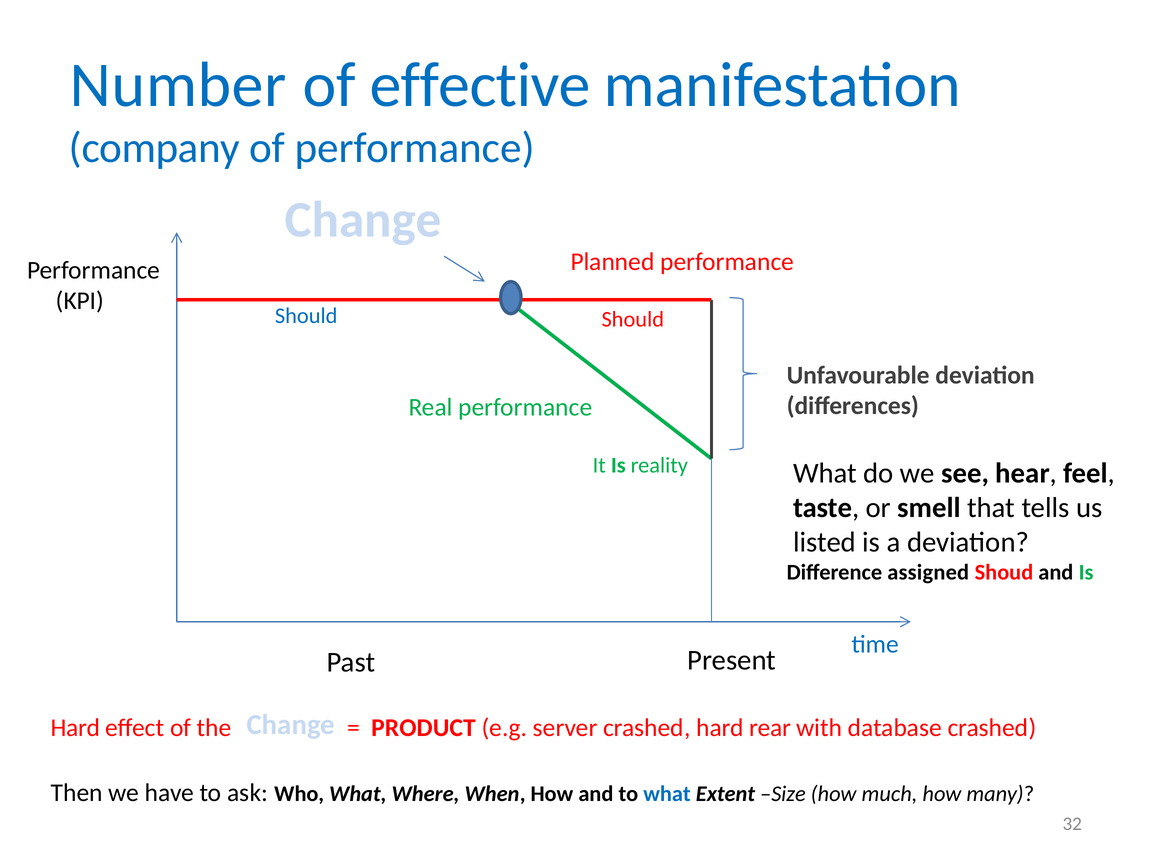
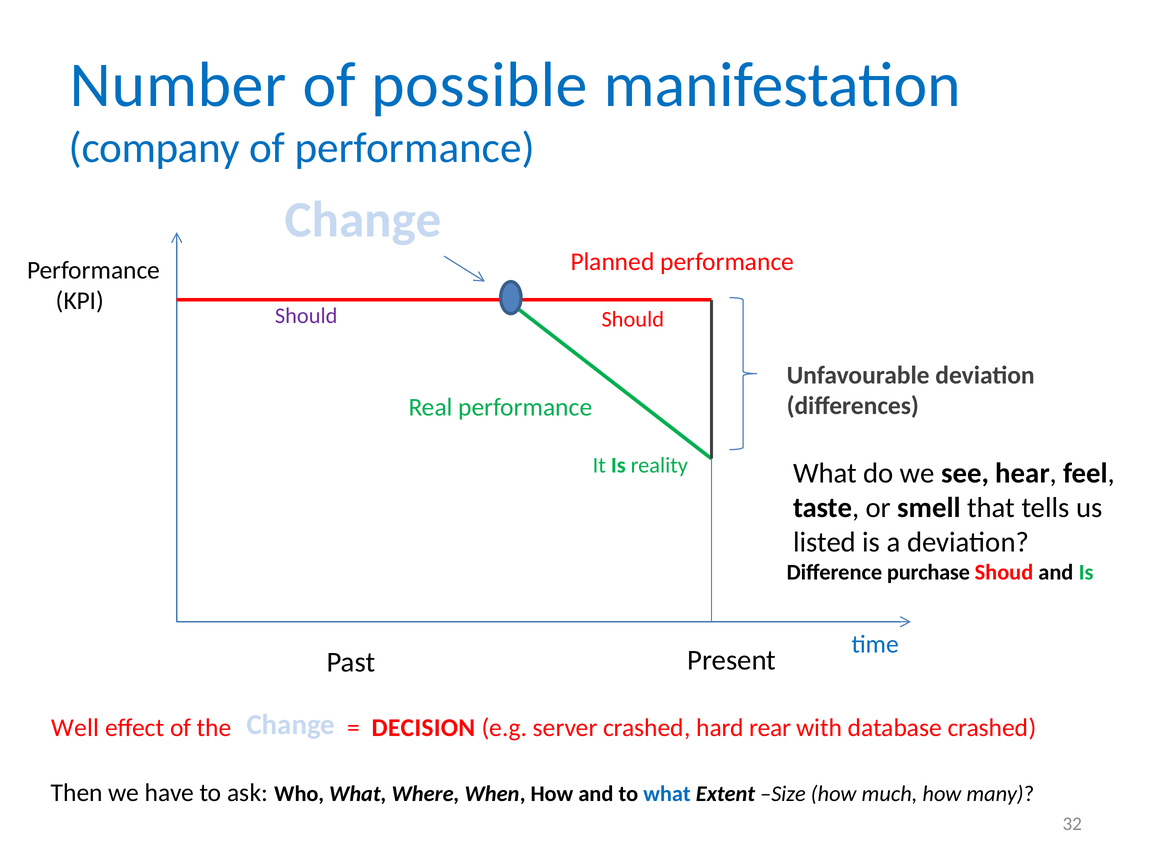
effective: effective -> possible (479, 85)
Should colour: blue -> purple (306, 316)
assigned: assigned -> purchase (928, 573)
Hard: Hard -> Well (75, 728)
PRODUCT: PRODUCT -> DECISION (423, 728)
